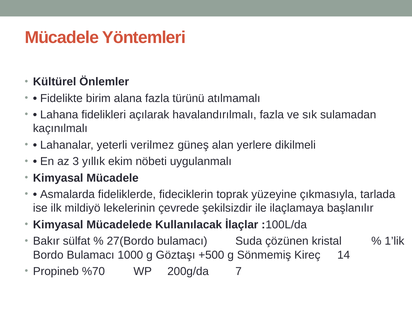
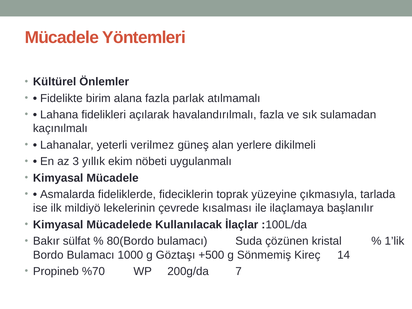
türünü: türünü -> parlak (188, 98)
şekilsizdir: şekilsizdir -> kısalması (227, 208)
27(Bordo: 27(Bordo -> 80(Bordo (130, 241)
